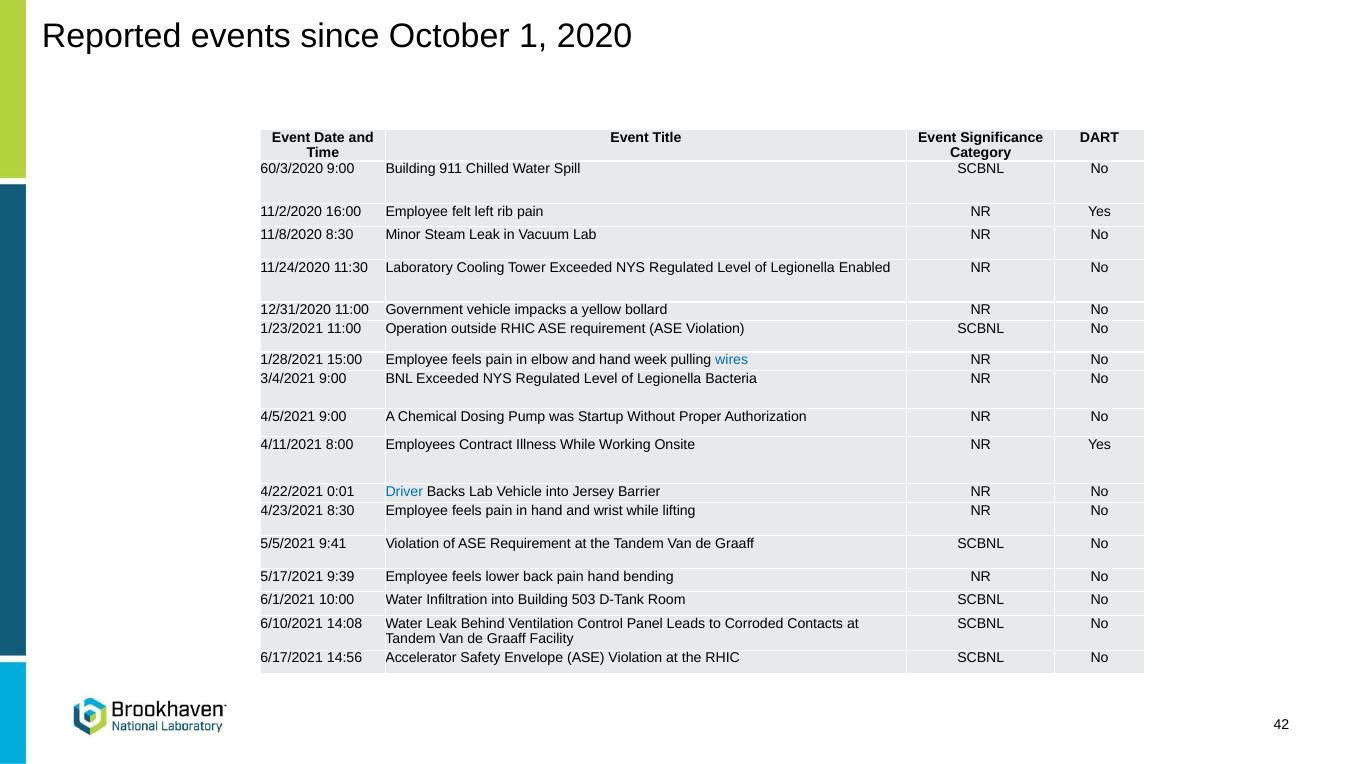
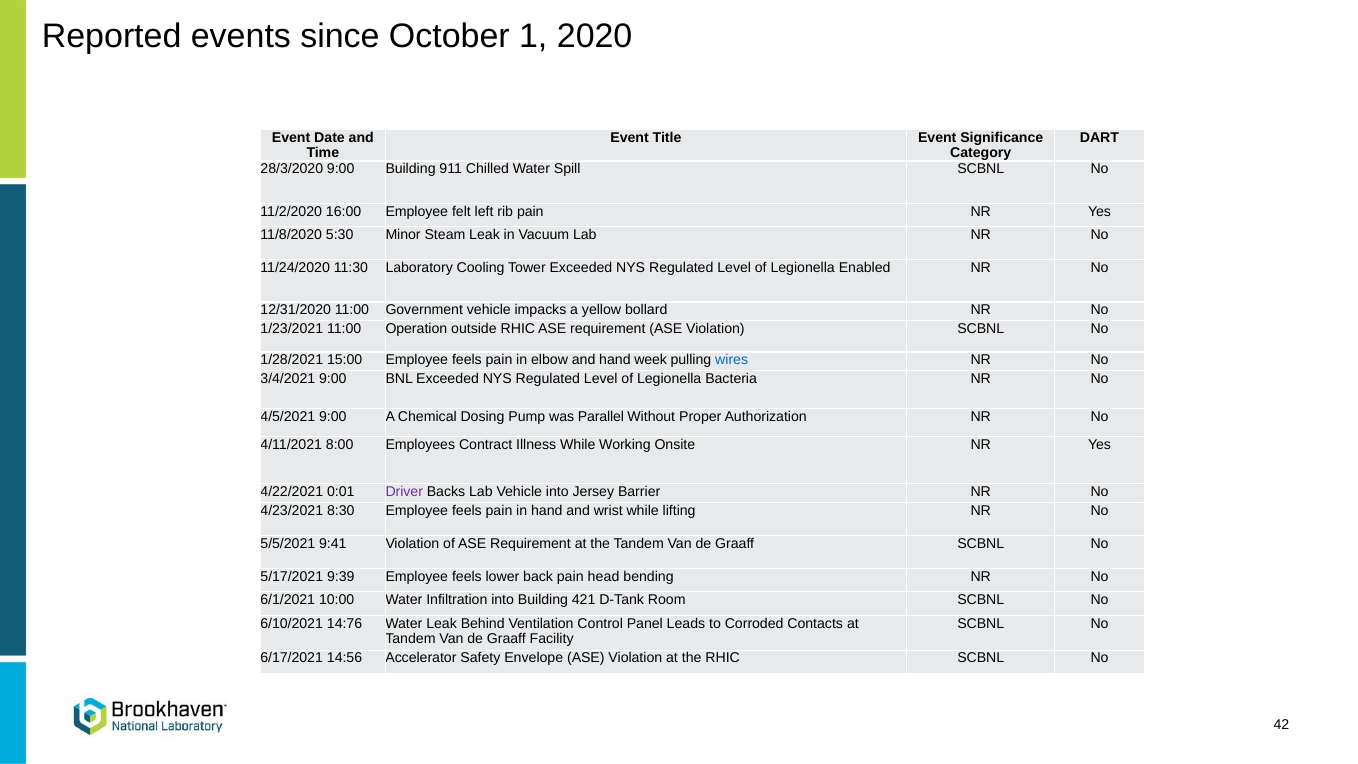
60/3/2020: 60/3/2020 -> 28/3/2020 (292, 169)
11/8/2020 8:30: 8:30 -> 5:30 (340, 235)
Startup: Startup -> Parallel (601, 417)
Driver colour: blue -> purple (404, 492)
pain hand: hand -> head (604, 576)
503: 503 -> 421 (584, 600)
14:08: 14:08 -> 14:76 (345, 623)
